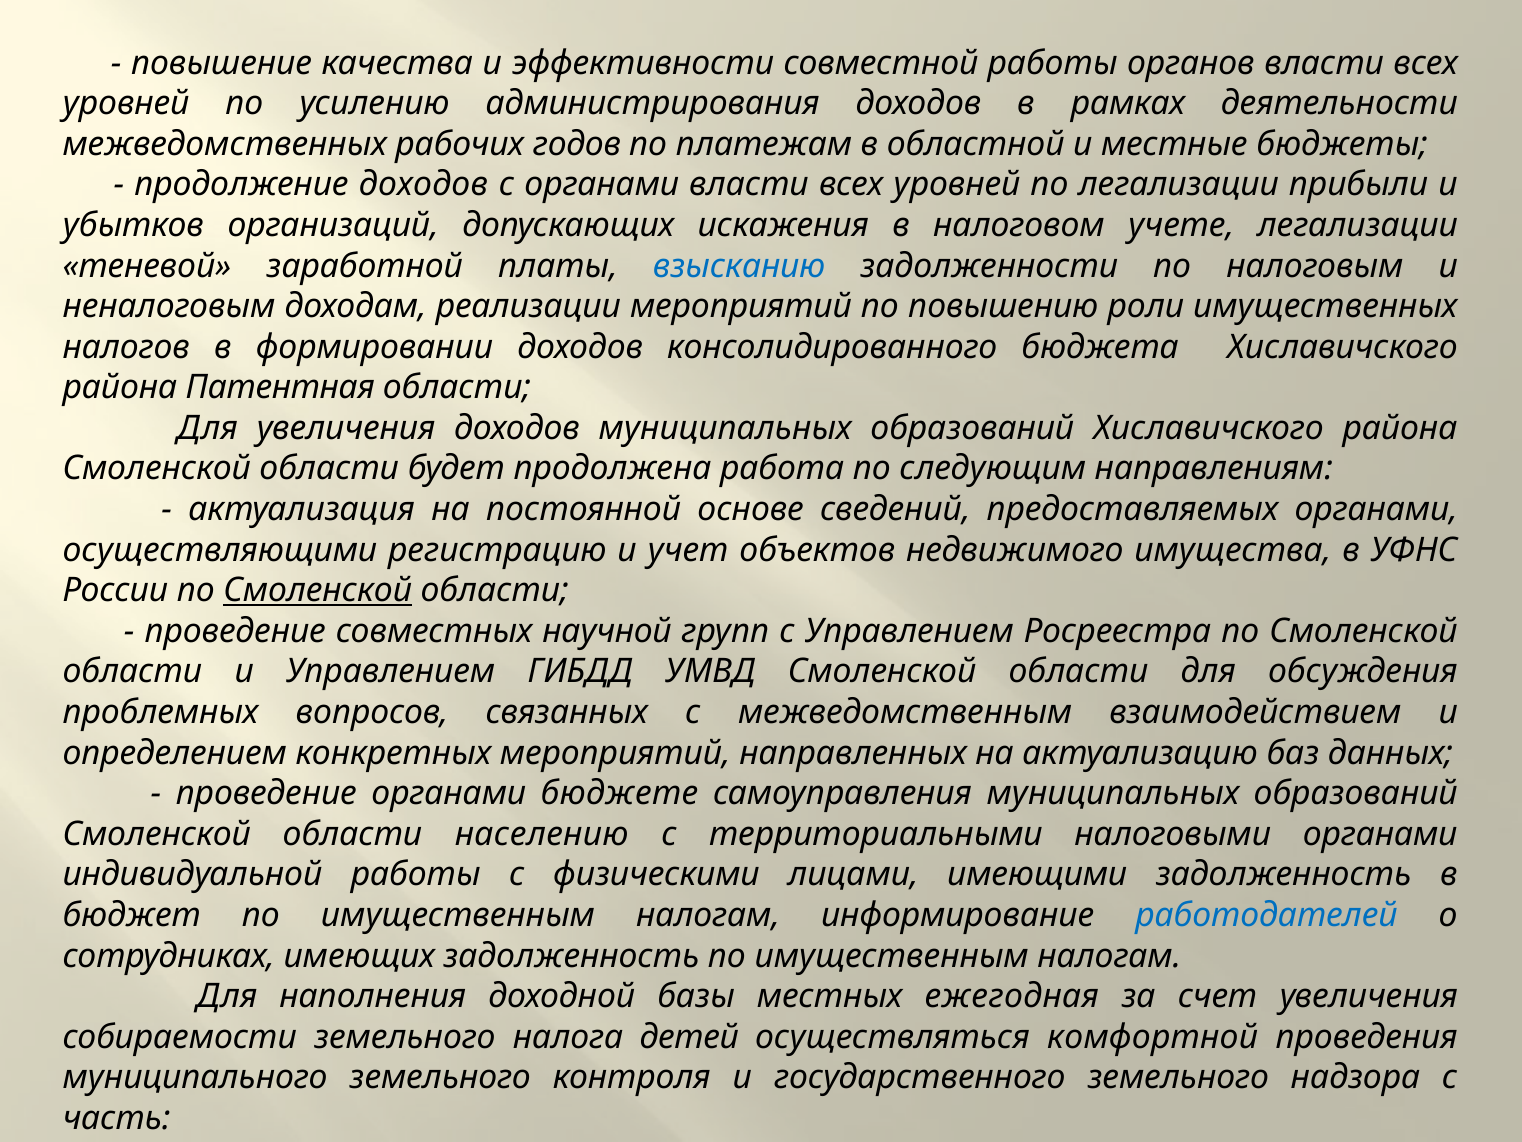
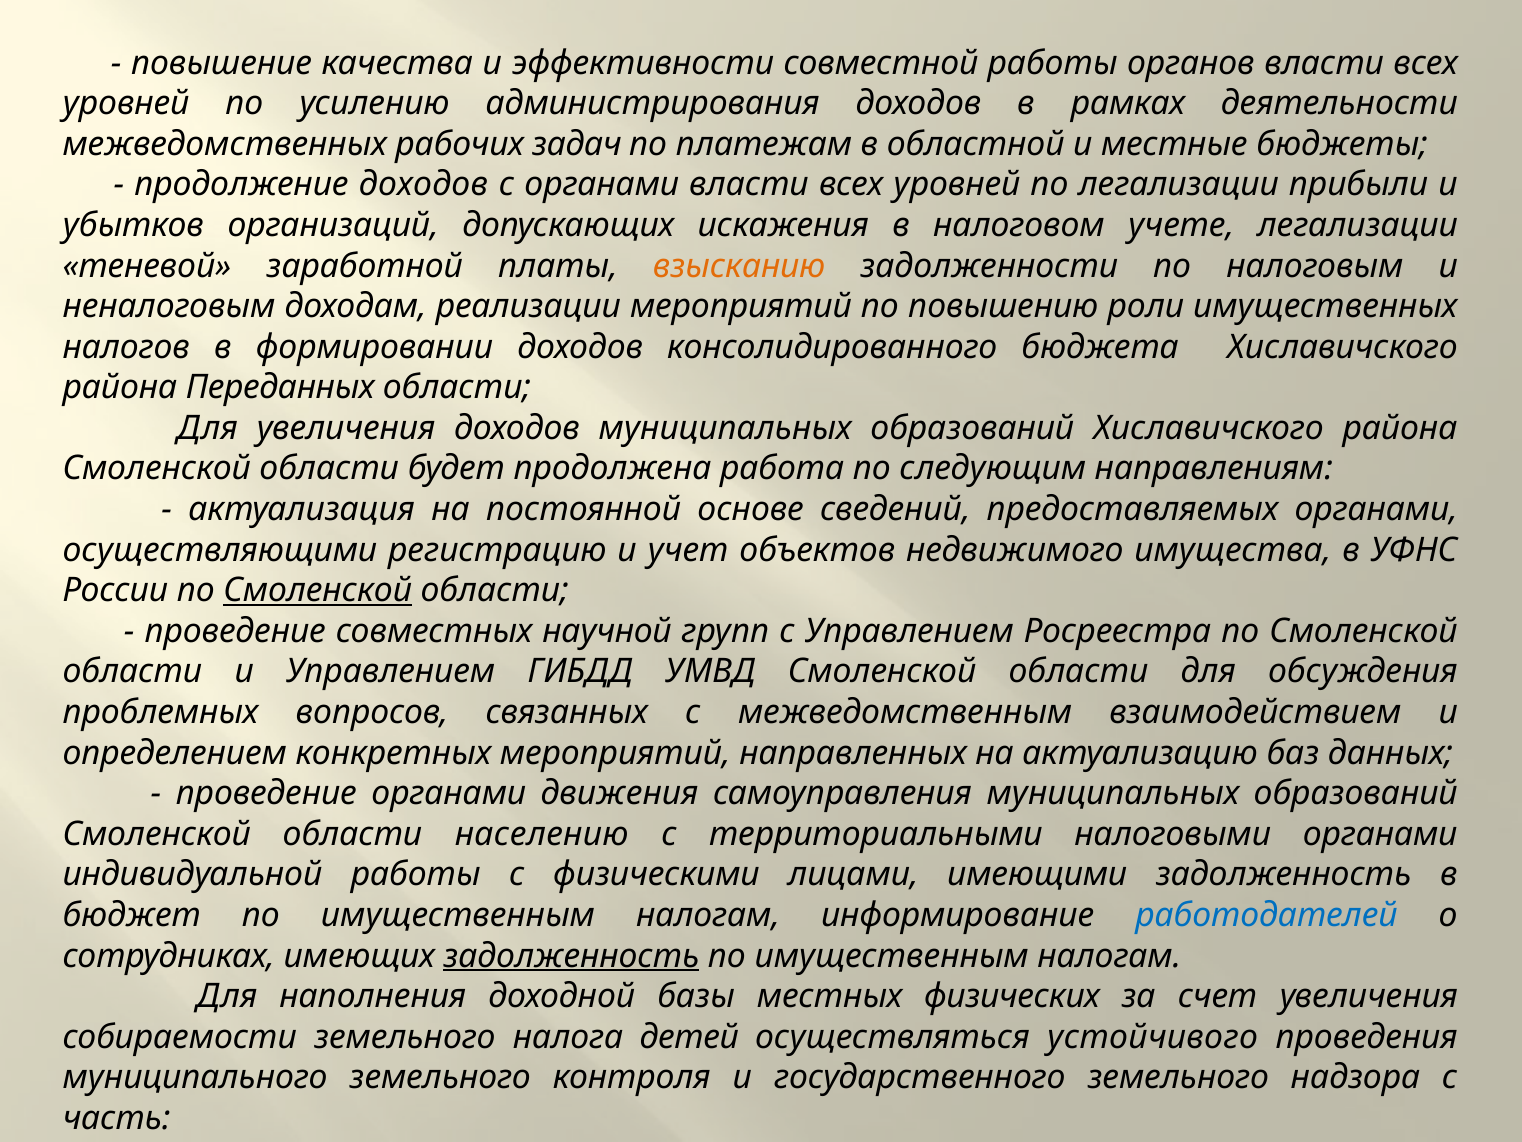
годов: годов -> задач (577, 144)
взысканию colour: blue -> orange (739, 266)
Патентная: Патентная -> Переданных (280, 388)
бюджете: бюджете -> движения (619, 793)
задолженность underline: none -> present (571, 955)
ежегодная: ежегодная -> физических (1012, 996)
комфортной: комфортной -> устойчивого (1153, 1037)
